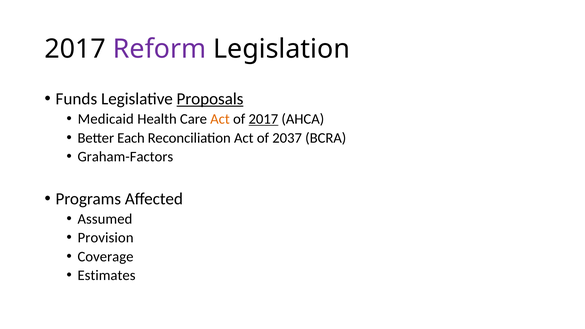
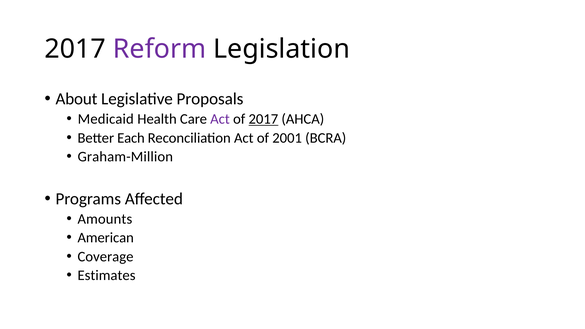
Funds: Funds -> About (76, 99)
Proposals underline: present -> none (210, 99)
Act colour: orange -> purple (220, 119)
2037: 2037 -> 2001 (287, 138)
Graham-Factors: Graham-Factors -> Graham-Million (125, 157)
Assumed: Assumed -> Amounts (105, 219)
Provision: Provision -> American (106, 238)
